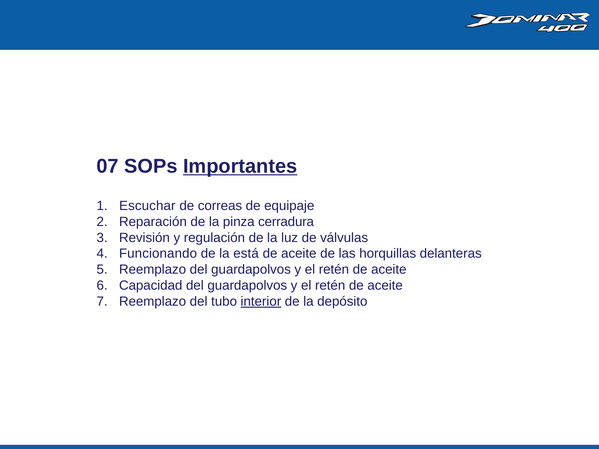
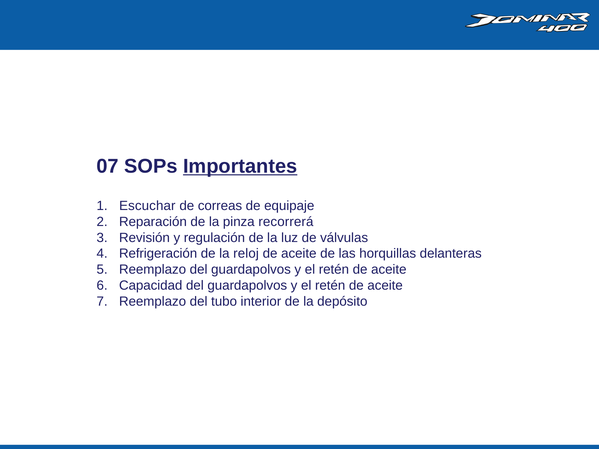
cerradura: cerradura -> recorrerá (286, 222)
Funcionando: Funcionando -> Refrigeración (158, 254)
está: está -> reloj (246, 254)
interior underline: present -> none (261, 302)
